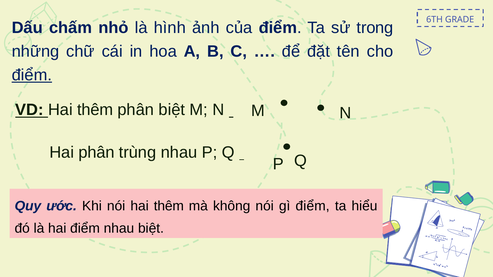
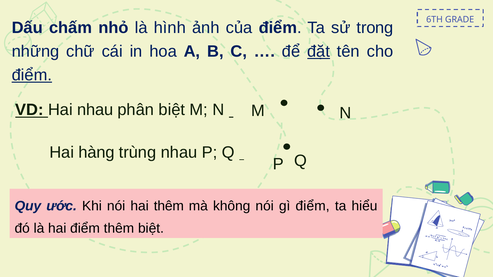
đặt underline: none -> present (319, 52)
VD Hai thêm: thêm -> nhau (95, 110)
Hai phân: phân -> hàng (97, 153)
điểm nhau: nhau -> thêm (119, 229)
